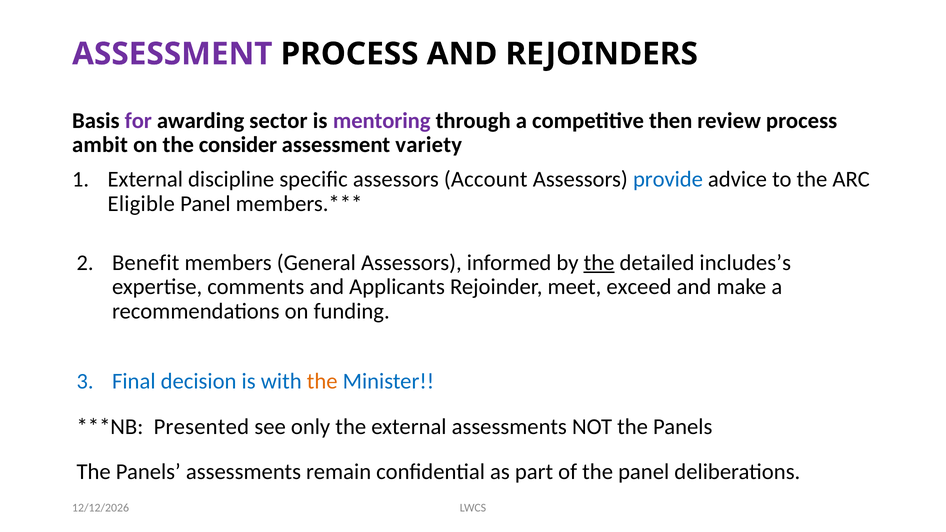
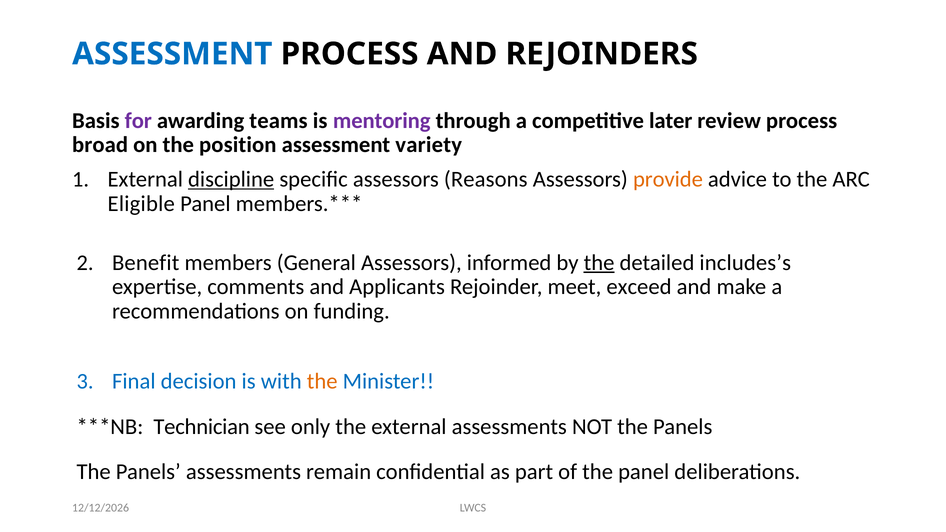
ASSESSMENT colour: purple -> blue (172, 54)
sector: sector -> teams (278, 121)
then: then -> later (671, 121)
ambit: ambit -> broad (100, 145)
consider: consider -> position (238, 145)
discipline underline: none -> present (231, 179)
Account: Account -> Reasons (486, 179)
provide colour: blue -> orange (668, 179)
Presented: Presented -> Technician (202, 427)
